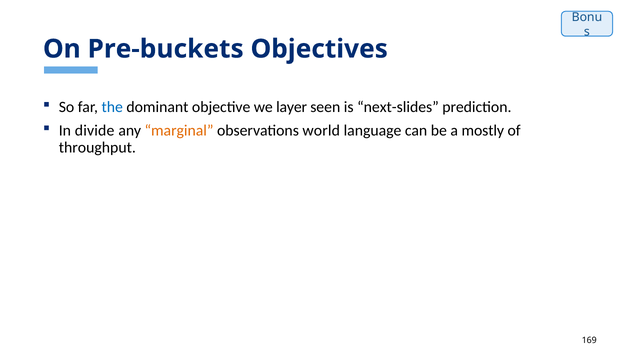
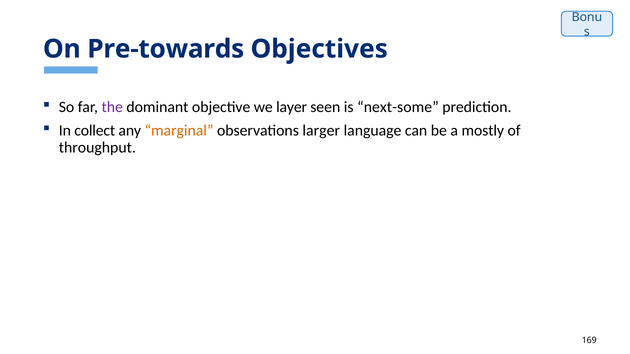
Pre-buckets: Pre-buckets -> Pre-towards (166, 49)
the colour: blue -> purple (112, 107)
next-slides: next-slides -> next-some (398, 107)
divide: divide -> collect (95, 131)
world: world -> larger (321, 131)
